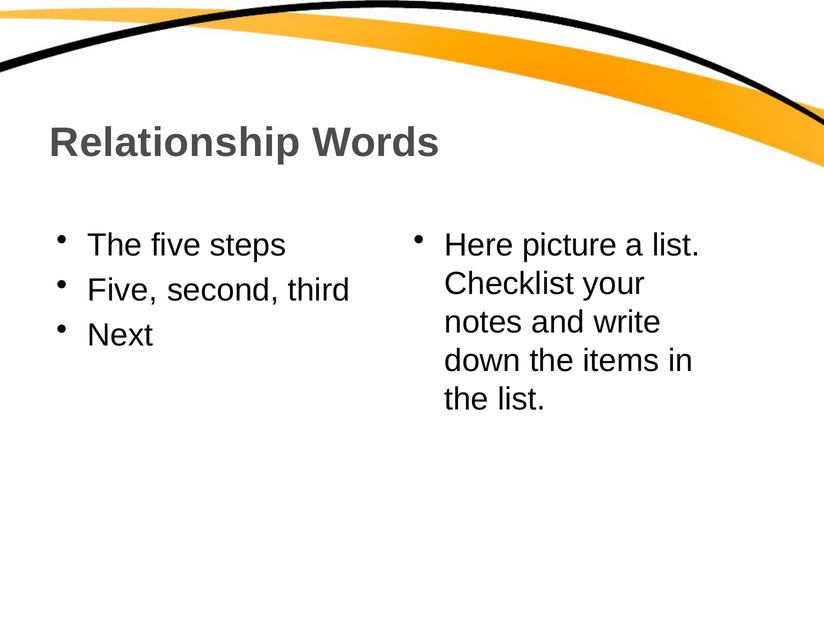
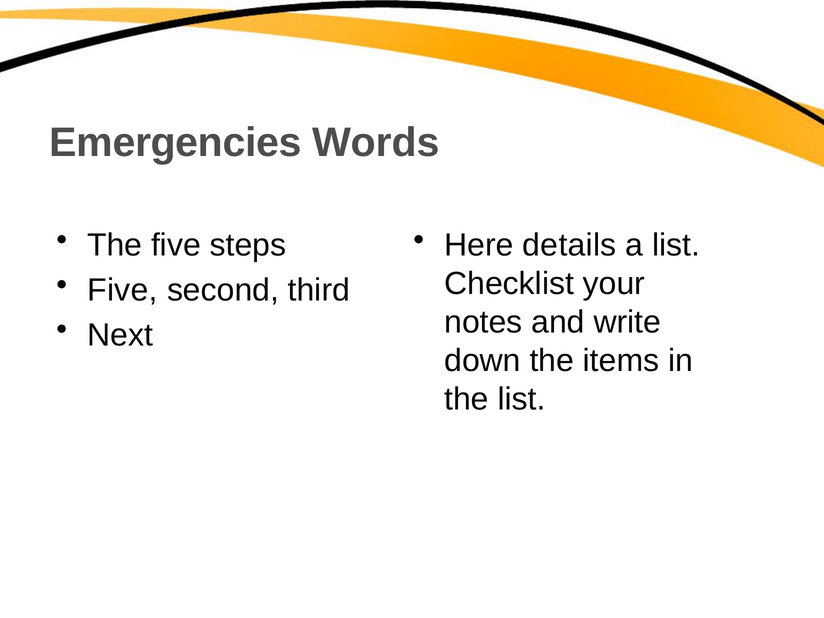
Relationship: Relationship -> Emergencies (175, 142)
picture: picture -> details (569, 245)
